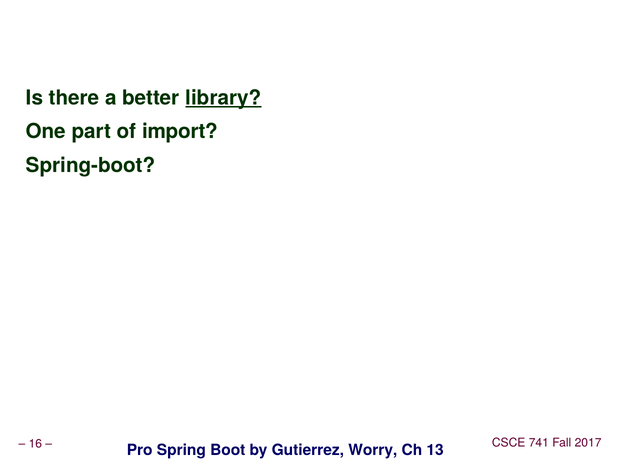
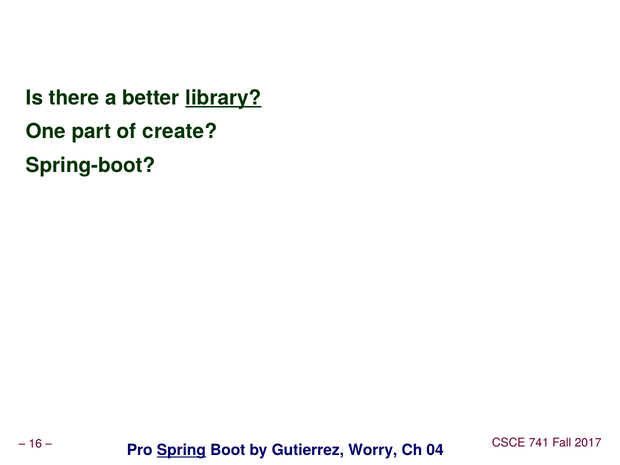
import: import -> create (180, 132)
Spring underline: none -> present (181, 450)
13: 13 -> 04 (435, 450)
